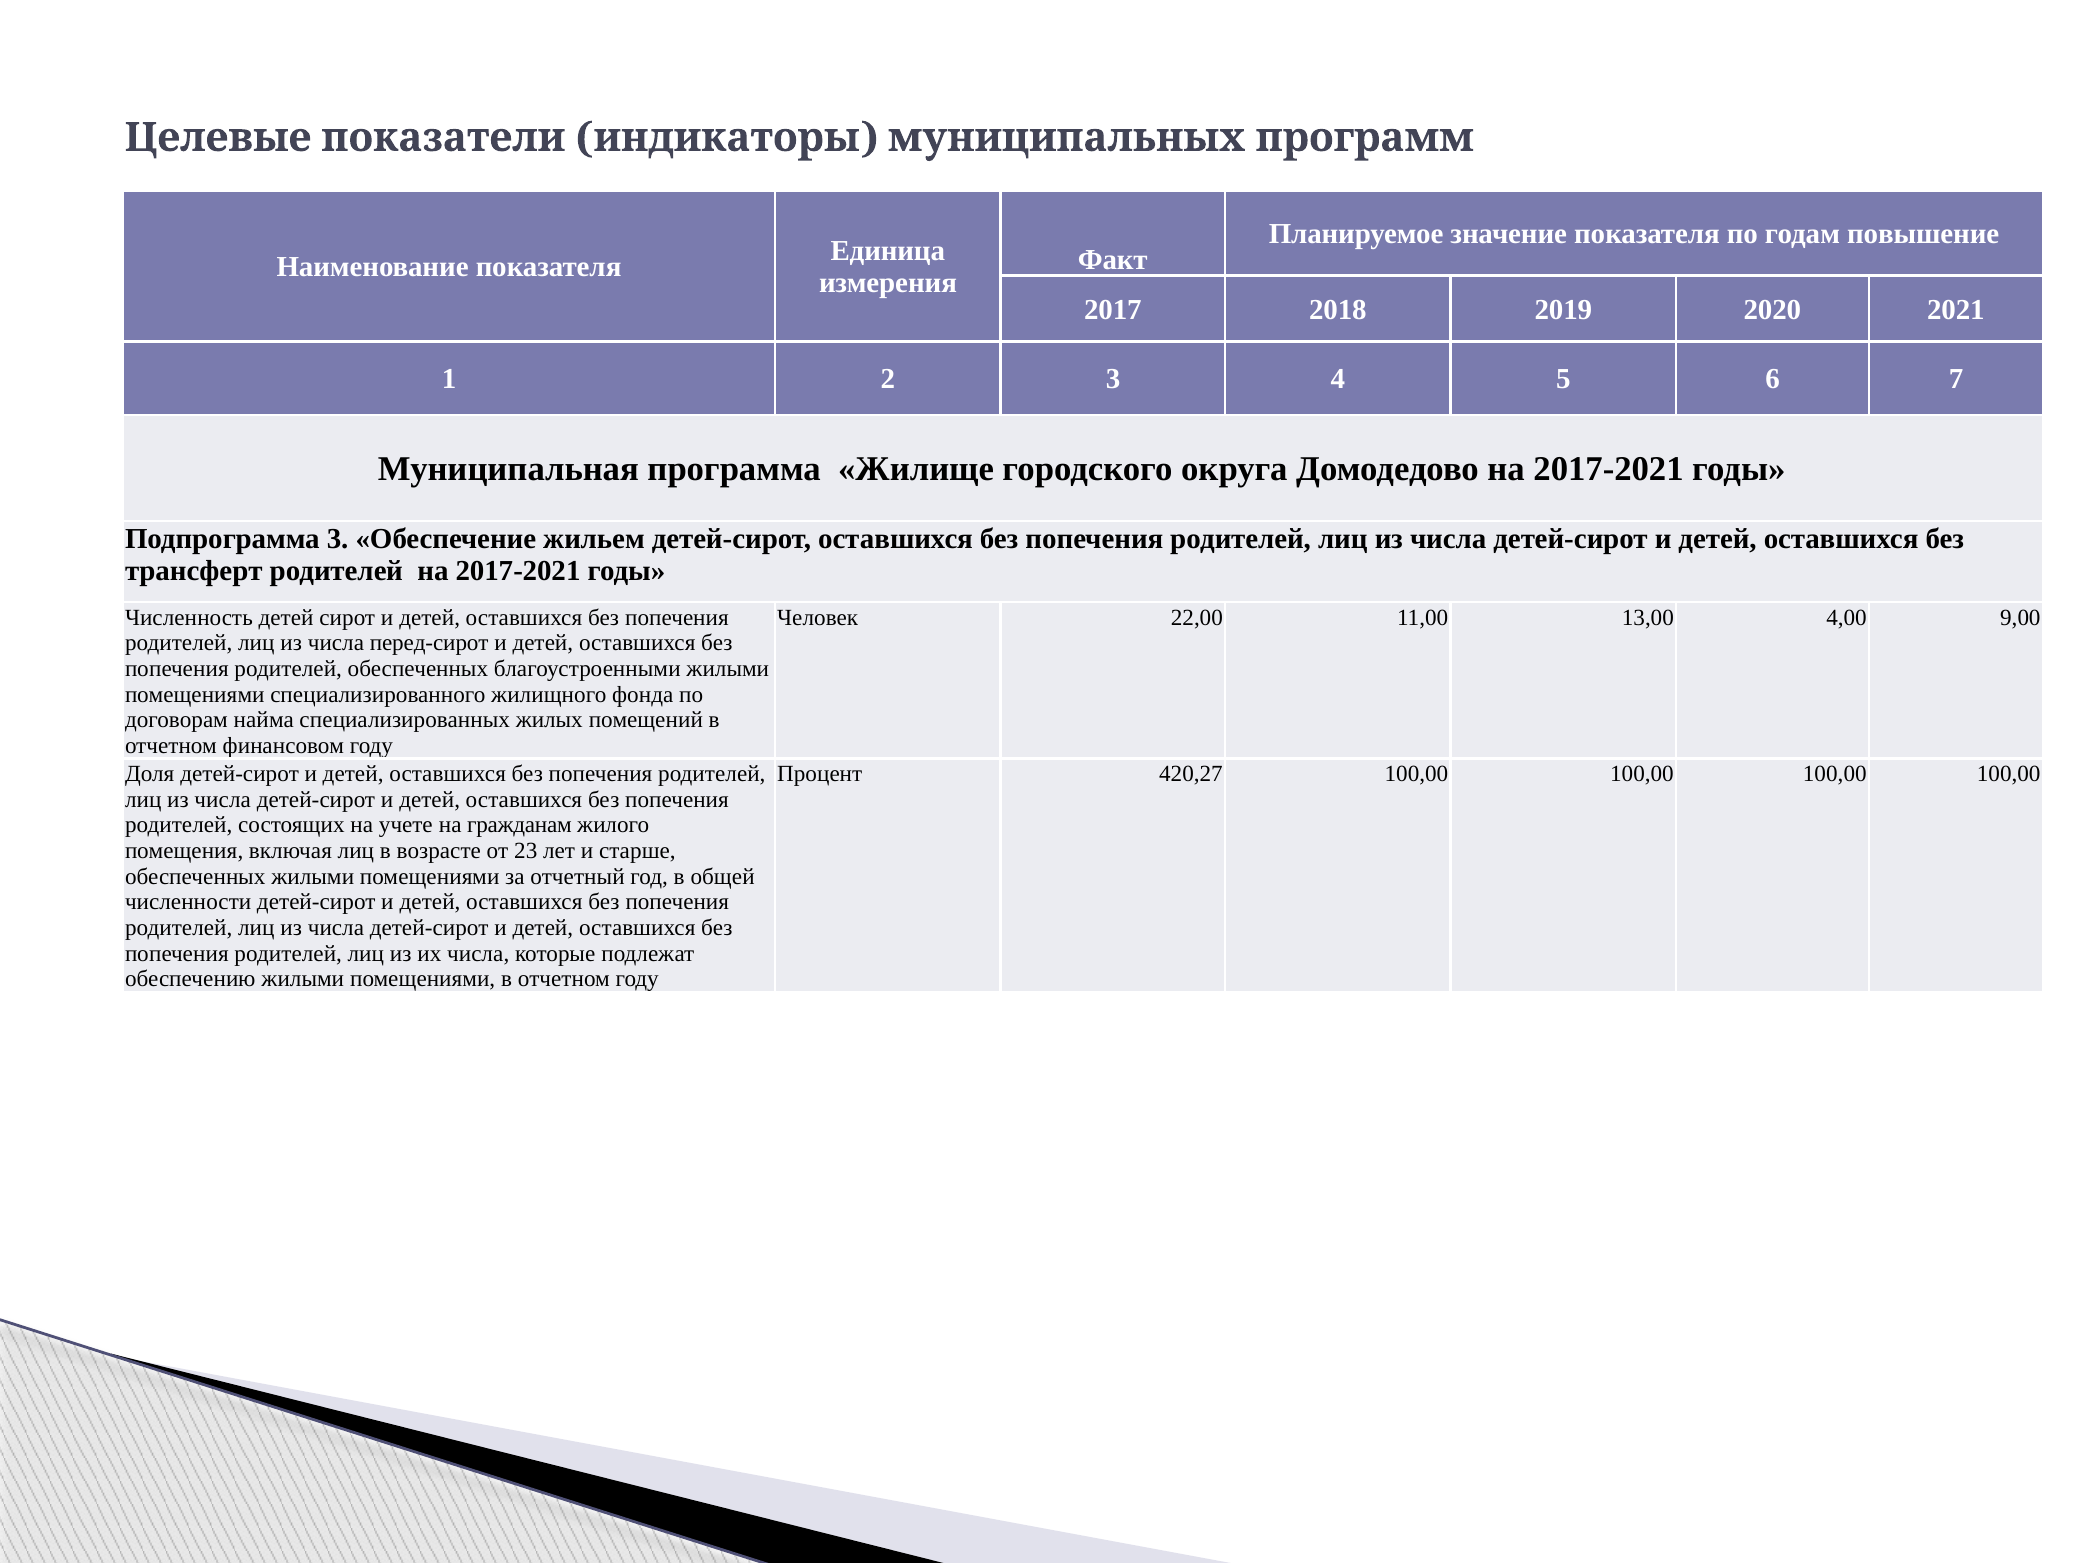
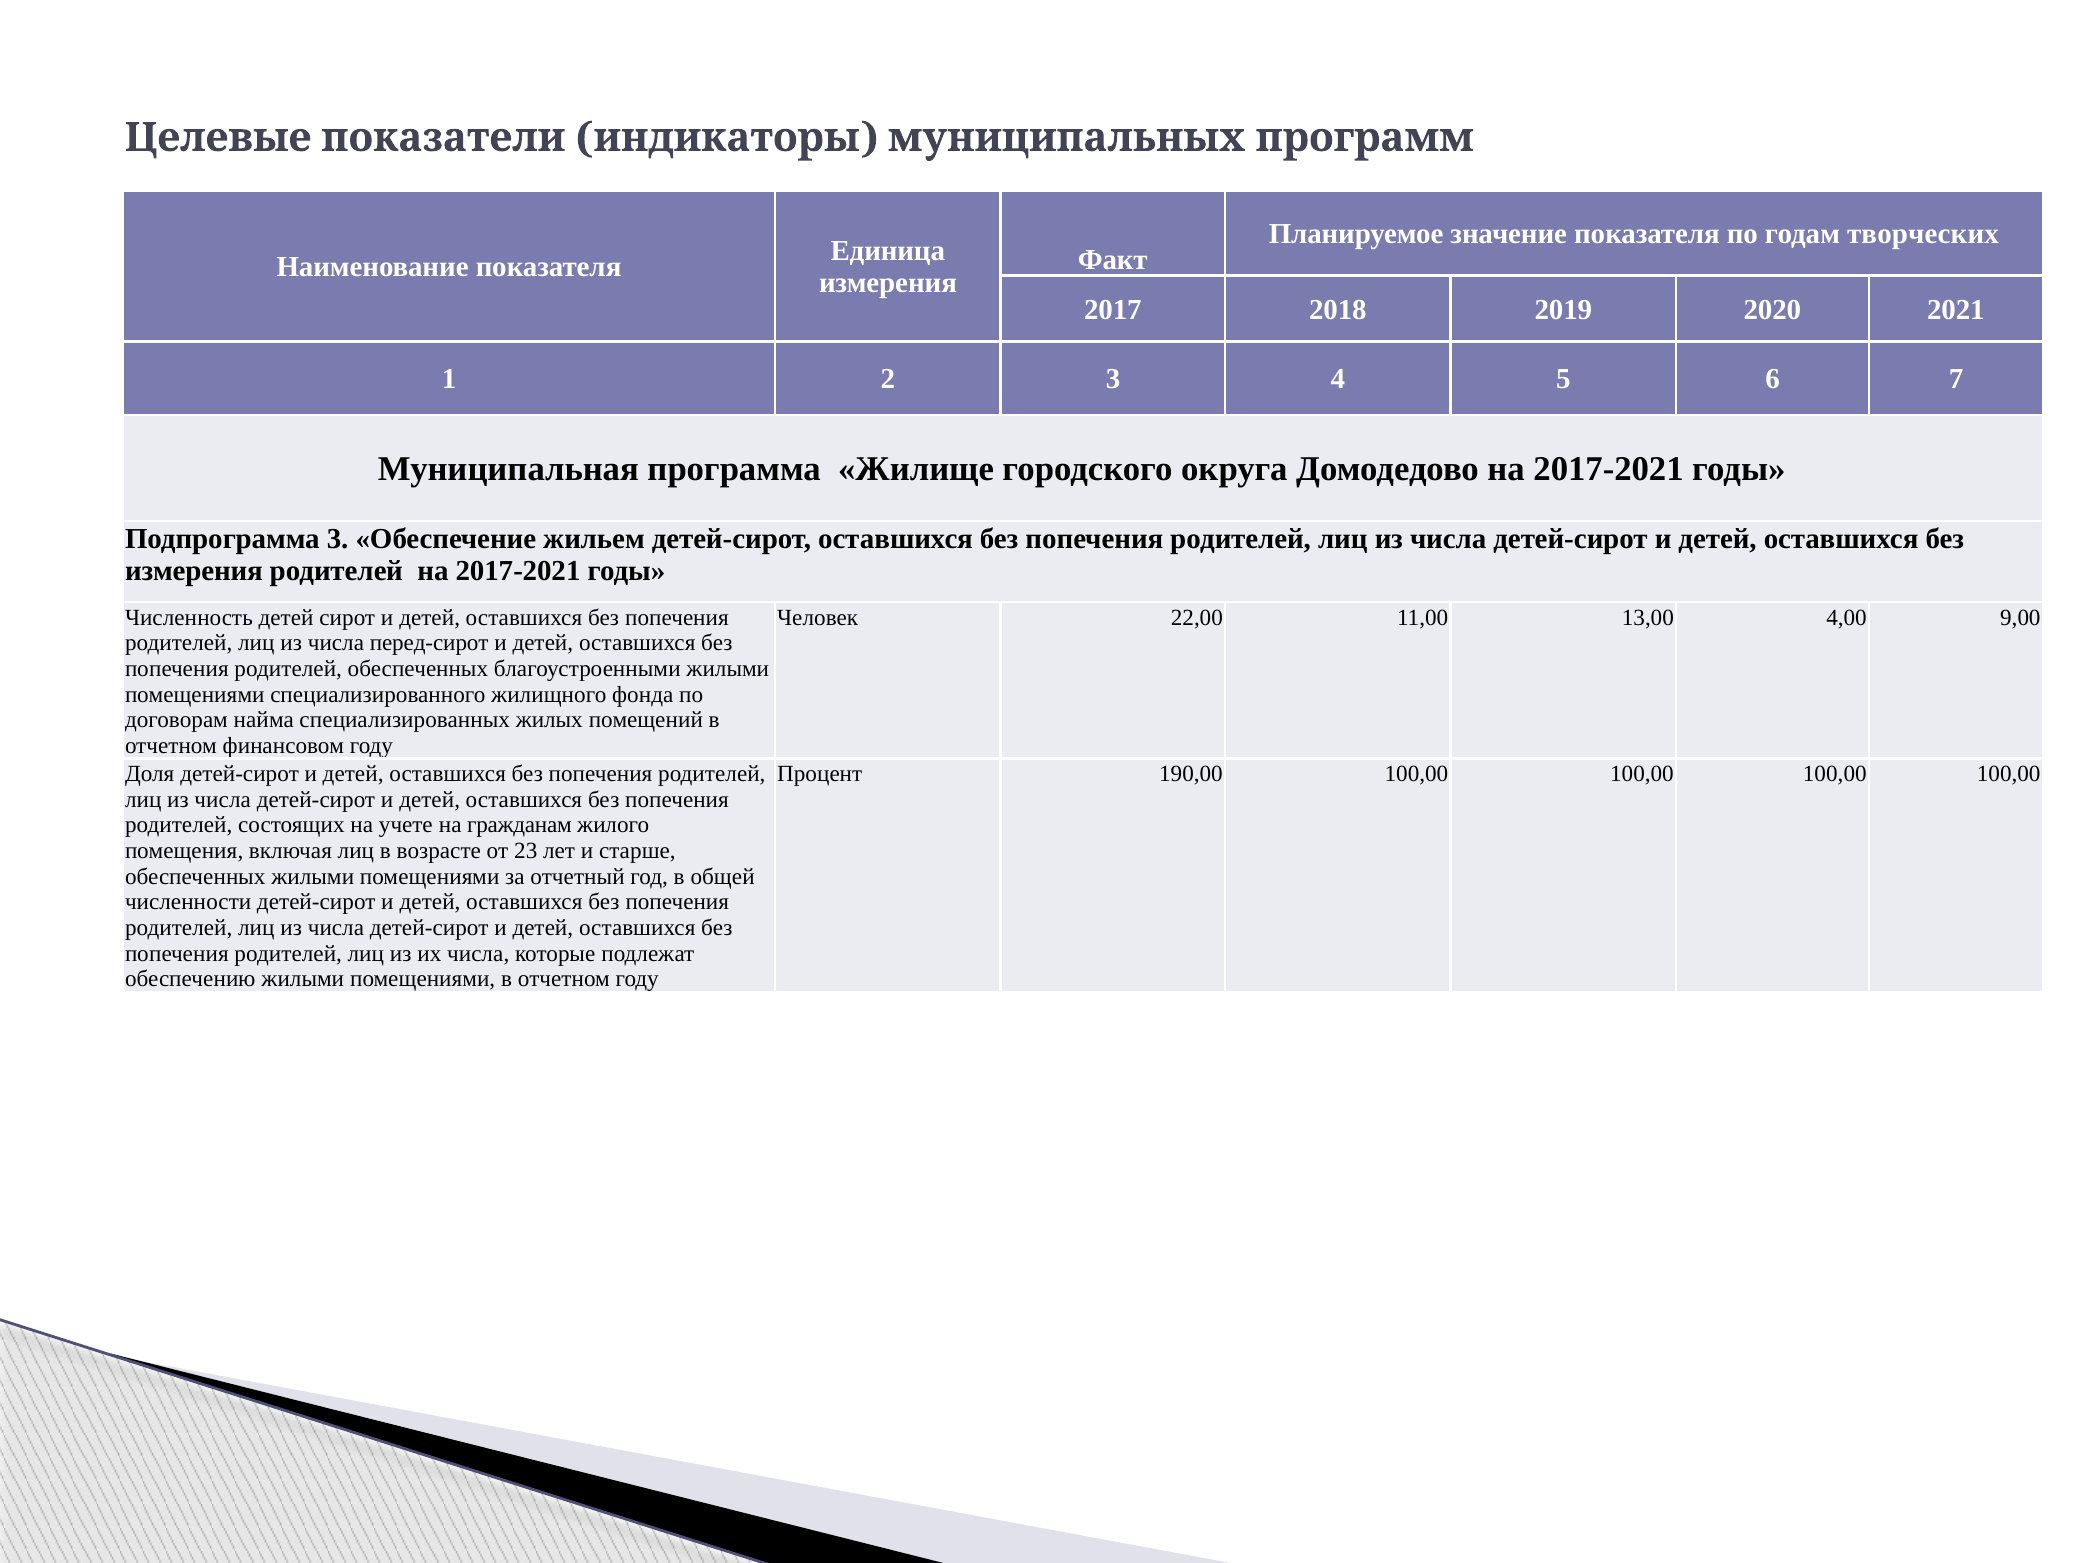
повышение: повышение -> творческих (1923, 234)
трансферт: трансферт -> измерения (194, 571)
420,27: 420,27 -> 190,00 (1191, 774)
